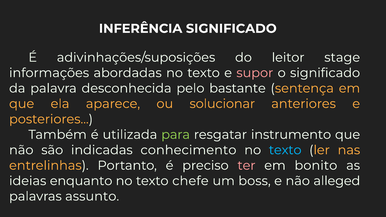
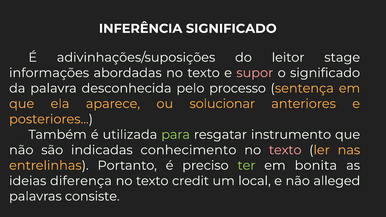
bastante: bastante -> processo (238, 88)
texto colour: light blue -> pink (285, 150)
ter colour: pink -> light green (246, 166)
bonito: bonito -> bonita (316, 166)
enquanto: enquanto -> diferença (81, 181)
chefe: chefe -> credit (191, 181)
boss: boss -> local (255, 181)
assunto: assunto -> consiste (92, 196)
